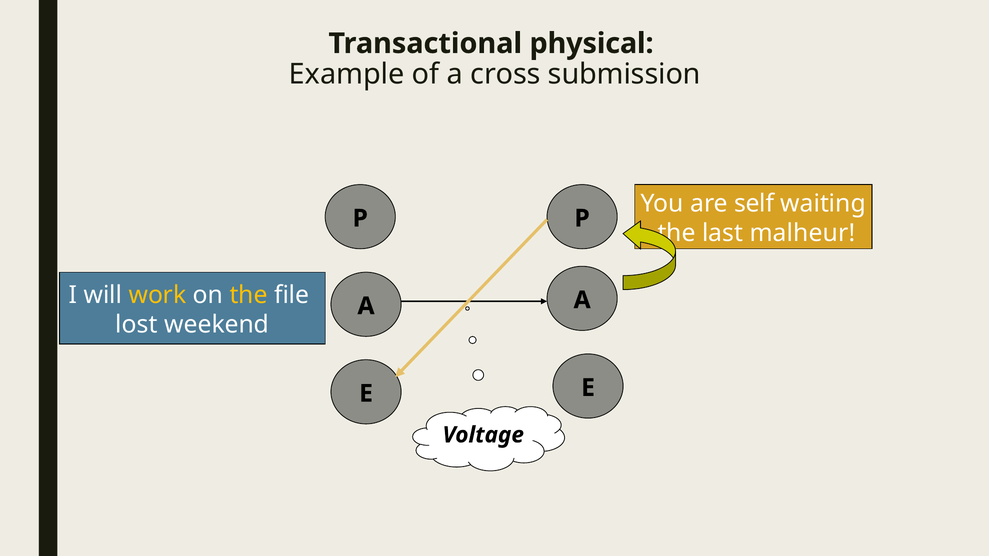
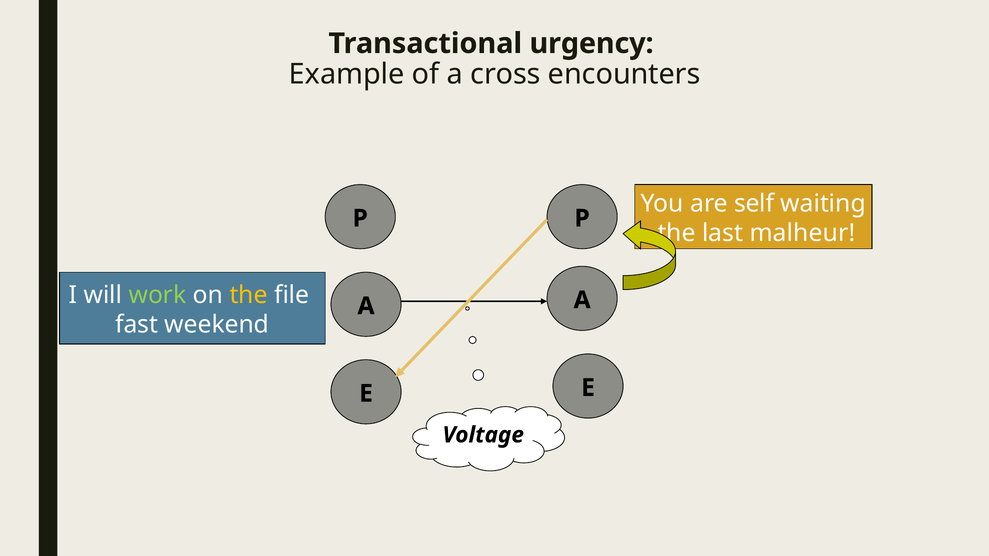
physical: physical -> urgency (592, 44)
submission: submission -> encounters (624, 74)
work colour: yellow -> light green (157, 295)
lost: lost -> fast (137, 325)
